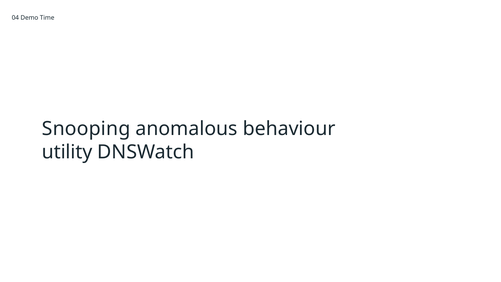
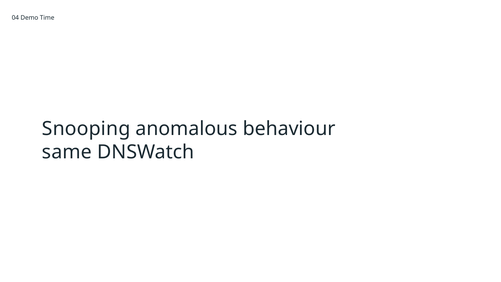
utility: utility -> same (67, 152)
